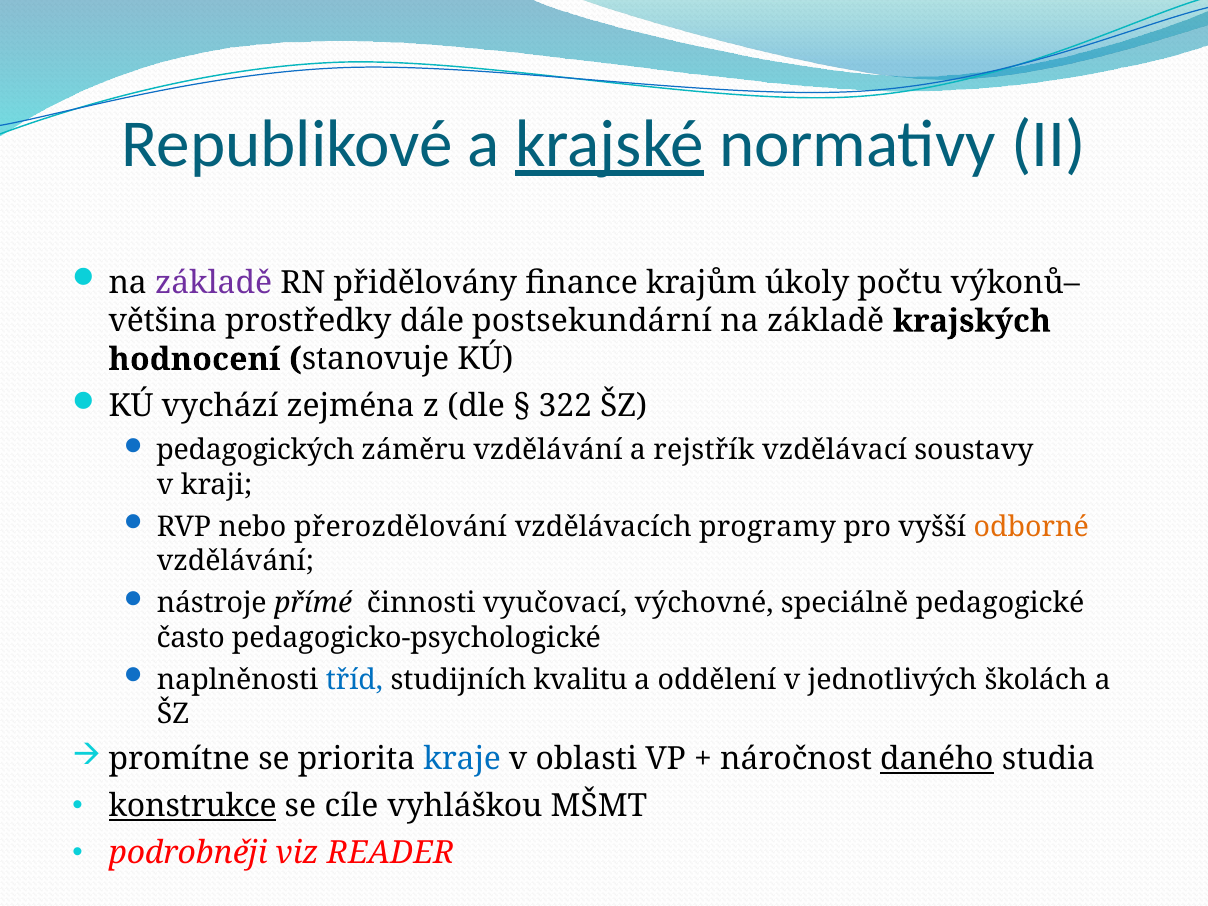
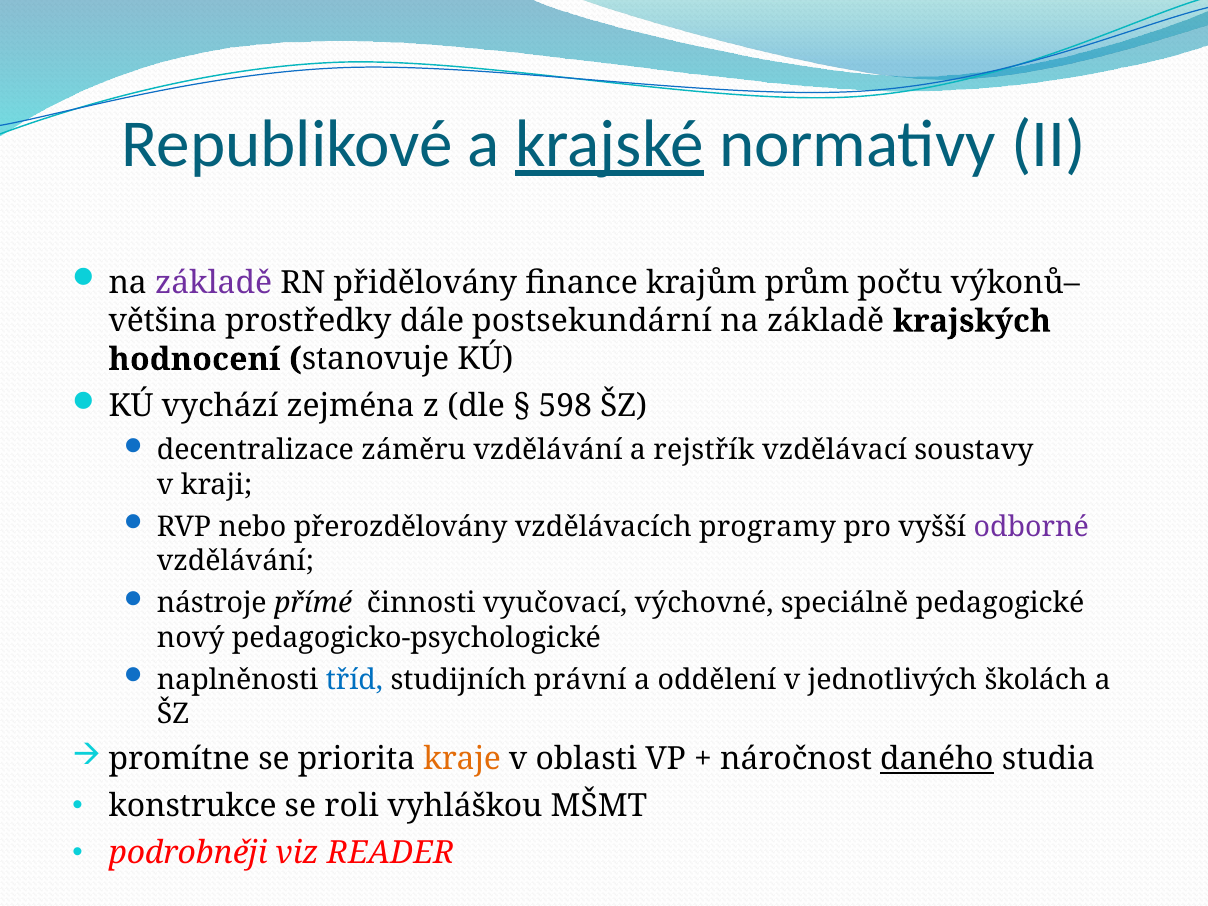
úkoly: úkoly -> prům (807, 283)
322: 322 -> 598 (565, 406)
pedagogických: pedagogických -> decentralizace (255, 450)
přerozdělování: přerozdělování -> přerozdělovány (401, 527)
odborné colour: orange -> purple (1031, 527)
často: často -> nový (191, 638)
kvalitu: kvalitu -> právní (580, 680)
kraje colour: blue -> orange (462, 759)
konstrukce underline: present -> none (193, 806)
cíle: cíle -> roli (352, 806)
